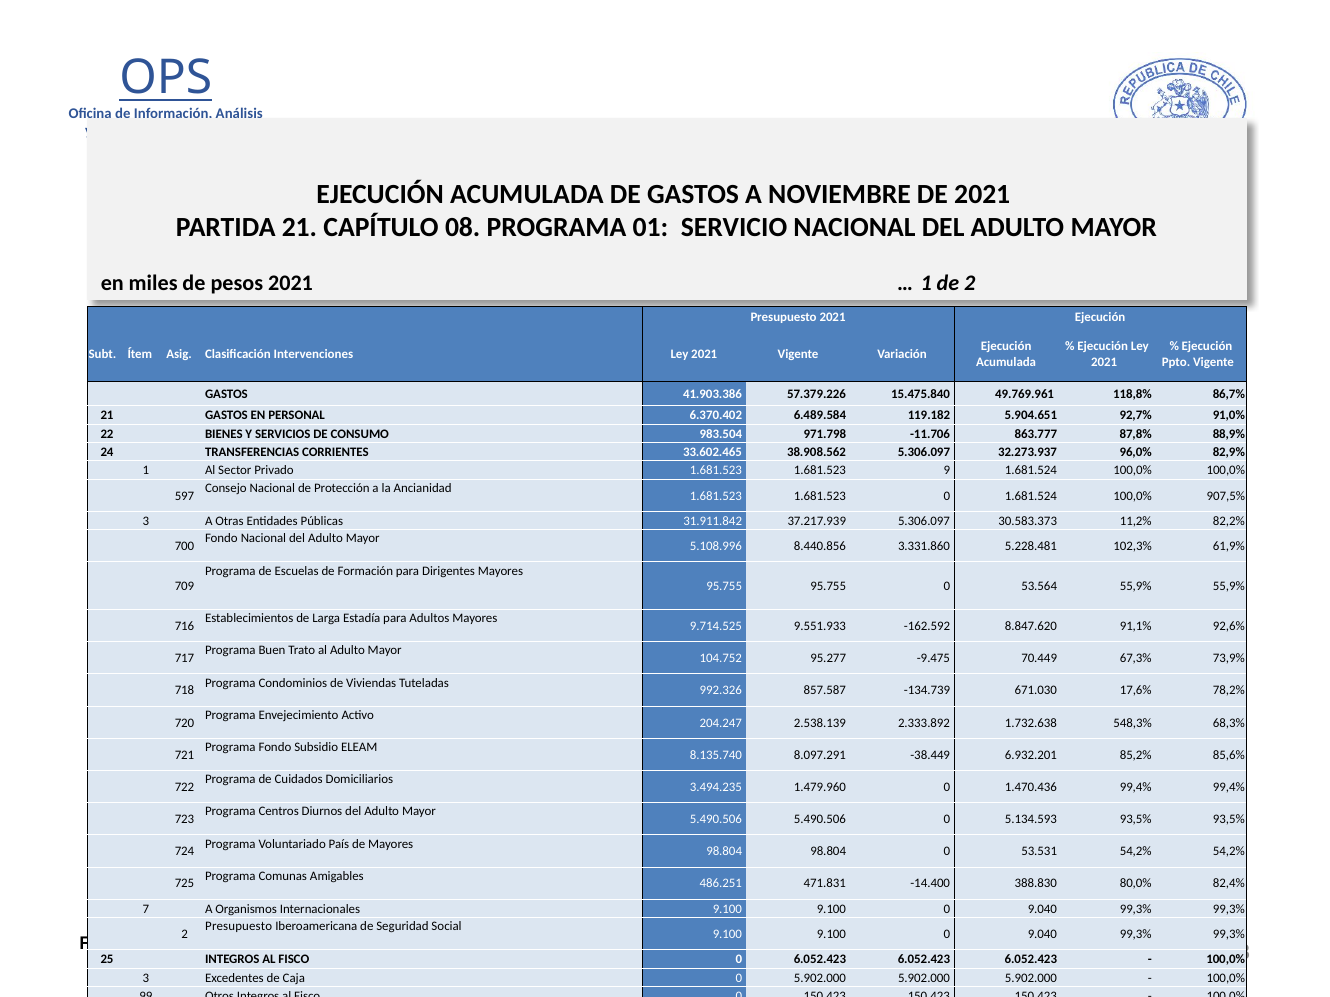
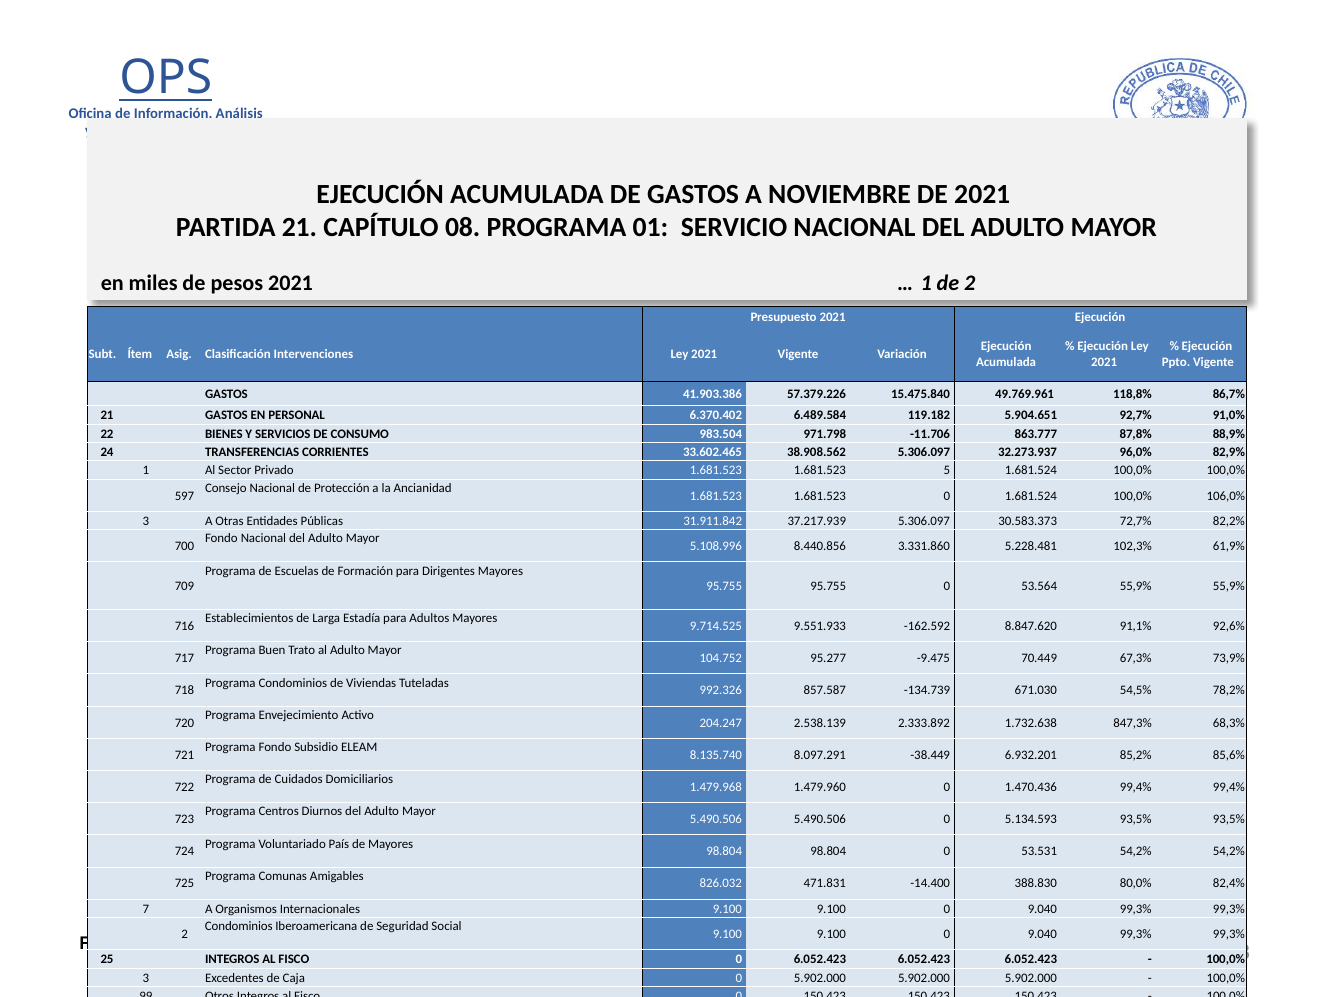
9: 9 -> 5 (947, 471)
907,5%: 907,5% -> 106,0% (1226, 496)
11,2%: 11,2% -> 72,7% (1136, 521)
17,6%: 17,6% -> 54,5% (1136, 691)
548,3%: 548,3% -> 847,3% (1133, 723)
3.494.235: 3.494.235 -> 1.479.968 (716, 788)
486.251: 486.251 -> 826.032 (721, 884)
Presupuesto: Presupuesto -> Condominios (239, 927)
